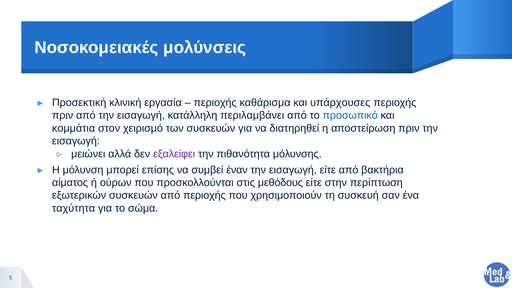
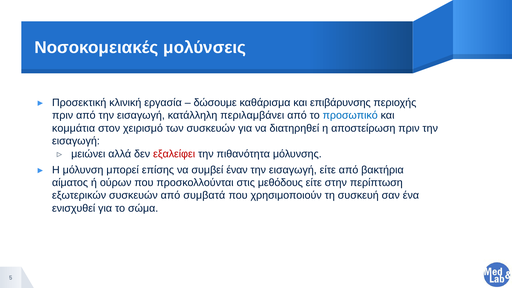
περιοχής: περιοχής -> δώσουμε (215, 103)
υπάρχουσες: υπάρχουσες -> επιβάρυνσης (340, 103)
εξαλείφει colour: purple -> red (174, 154)
από περιοχής: περιοχής -> συμβατά (204, 195)
ταχύτητα: ταχύτητα -> ενισχυθεί (74, 208)
